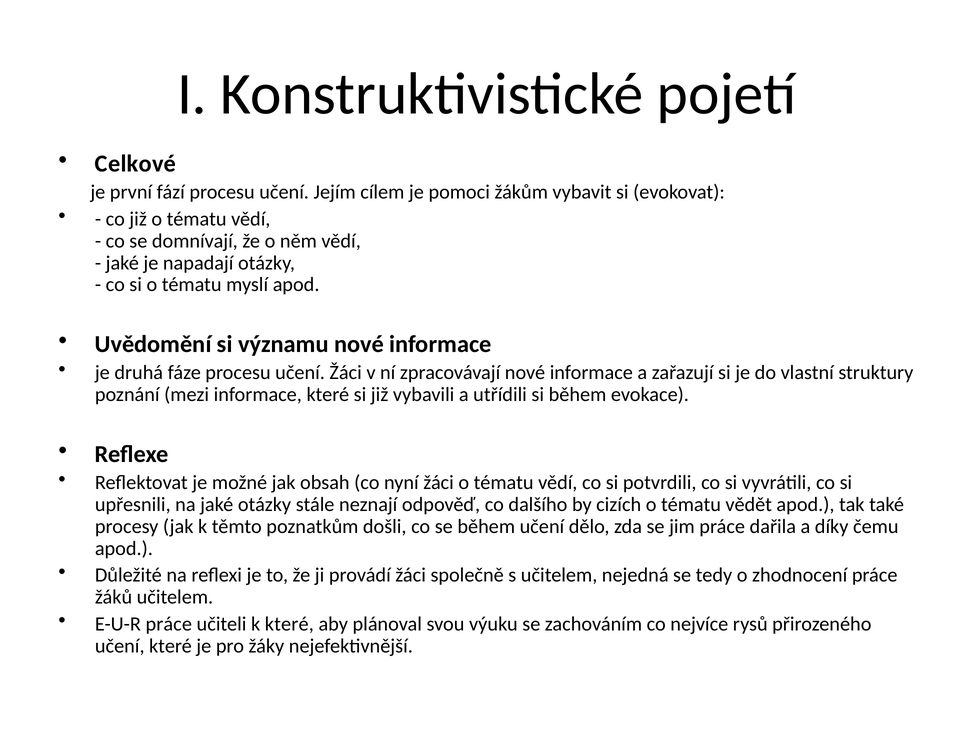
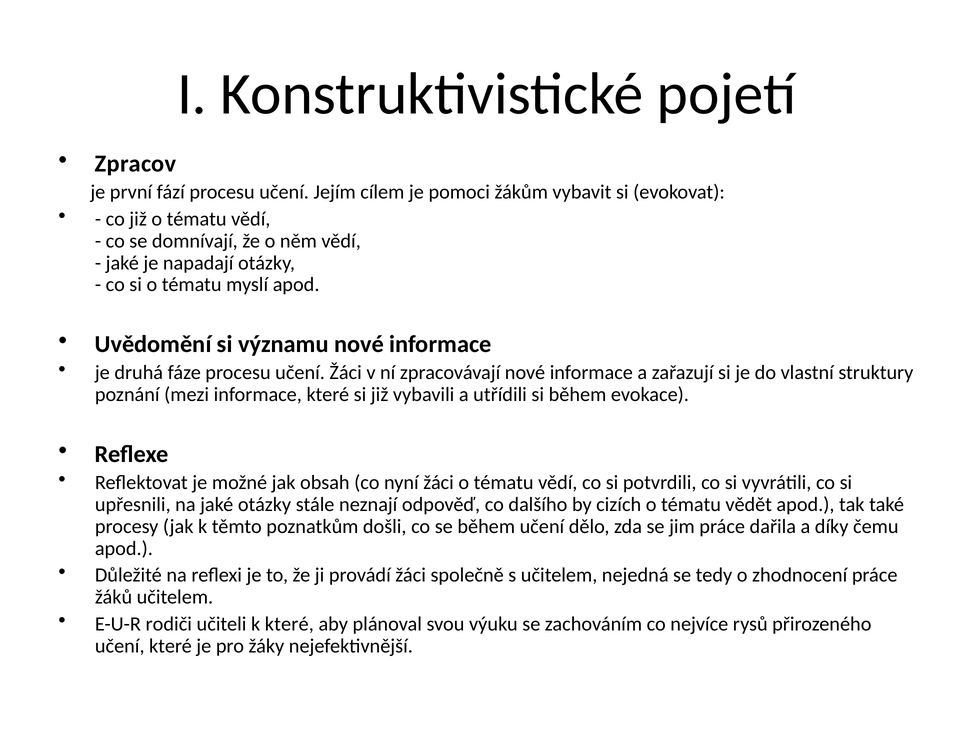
Celkové: Celkové -> Zpracov (136, 164)
E-U-R práce: práce -> rodiči (169, 624)
